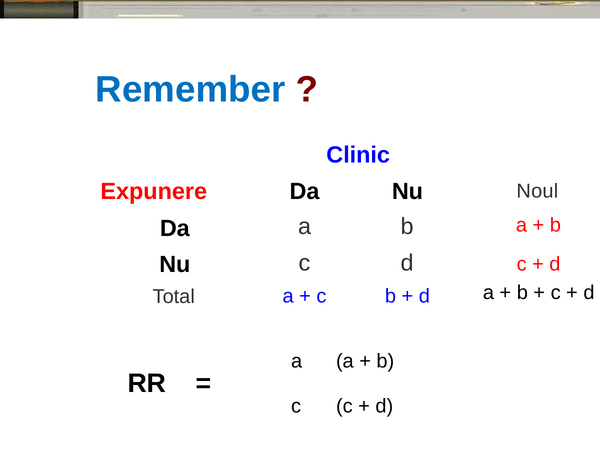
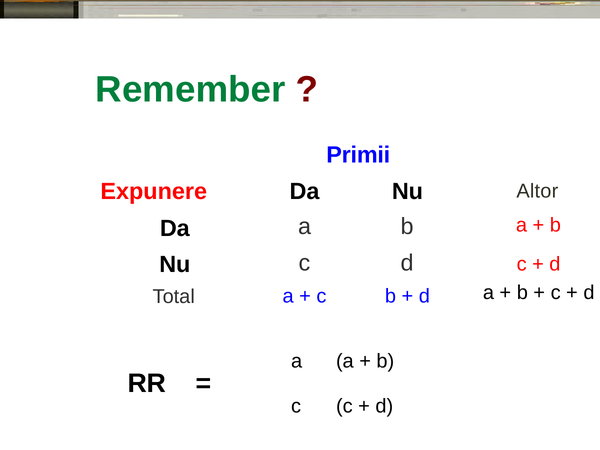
Remember colour: blue -> green (190, 90)
Clinic: Clinic -> Primii (358, 155)
Noul: Noul -> Altor (537, 191)
